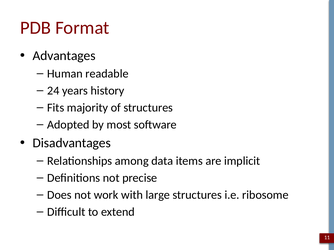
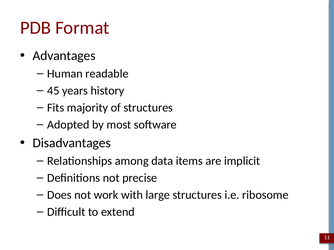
24: 24 -> 45 (53, 91)
